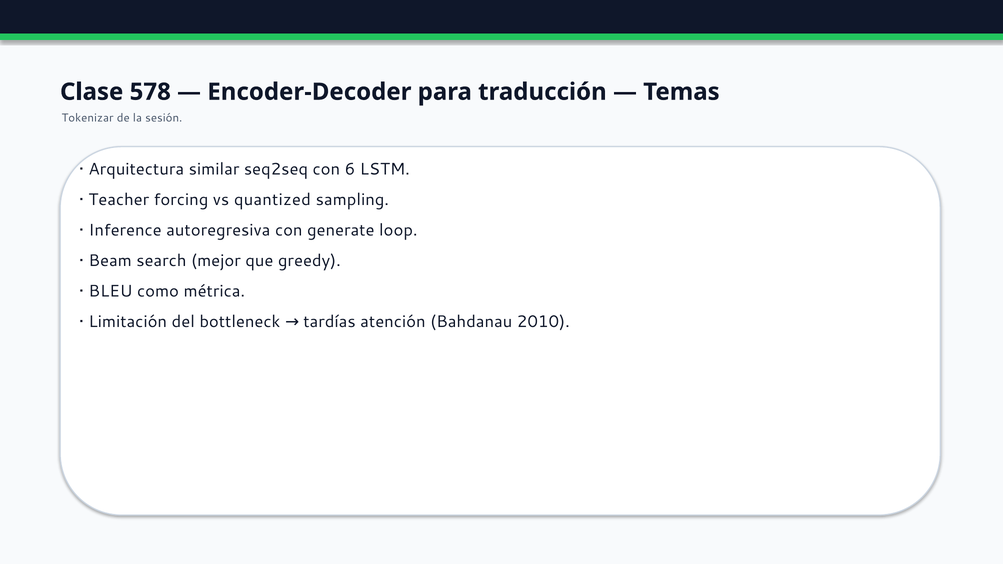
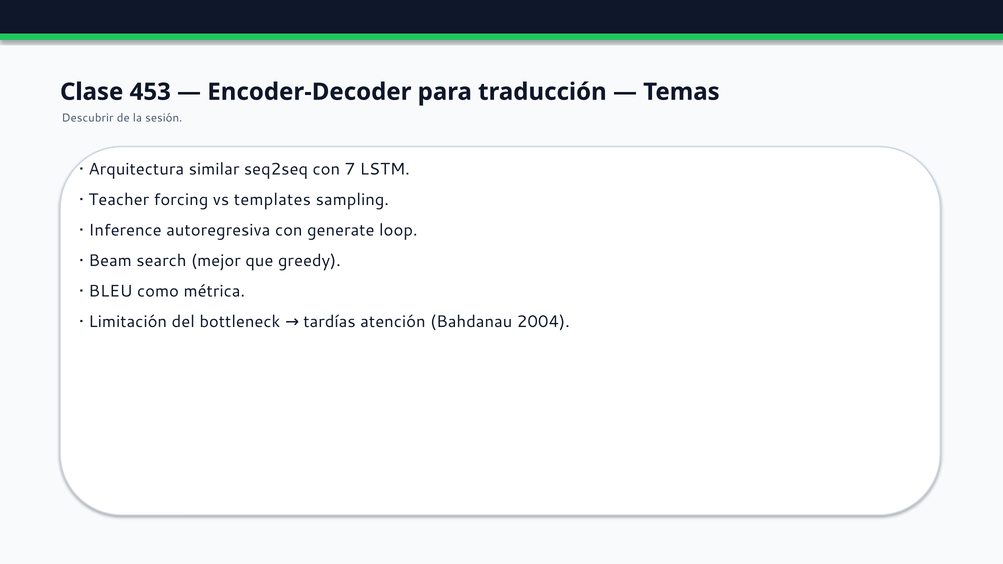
578: 578 -> 453 (150, 92)
Tokenizar: Tokenizar -> Descubrir (88, 118)
6: 6 -> 7 (350, 169)
quantized: quantized -> templates (272, 200)
2010: 2010 -> 2004 (543, 322)
